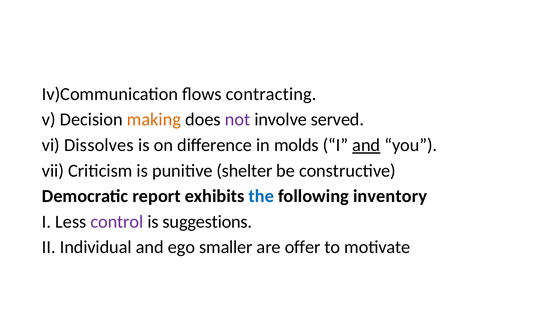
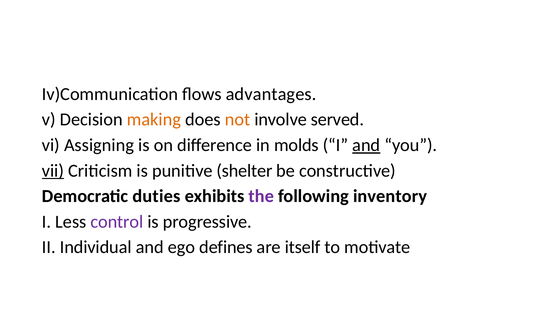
contracting: contracting -> advantages (271, 94)
not colour: purple -> orange (237, 120)
Dissolves: Dissolves -> Assigning (99, 145)
vii underline: none -> present (53, 171)
report: report -> duties (157, 196)
the colour: blue -> purple (261, 196)
suggestions: suggestions -> progressive (207, 222)
smaller: smaller -> defines (226, 247)
offer: offer -> itself (303, 247)
